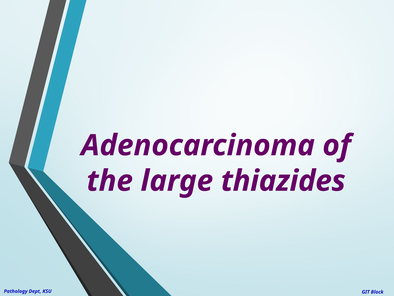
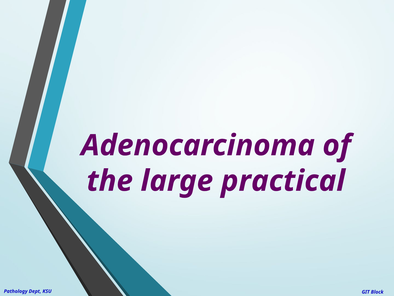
thiazides: thiazides -> practical (283, 181)
